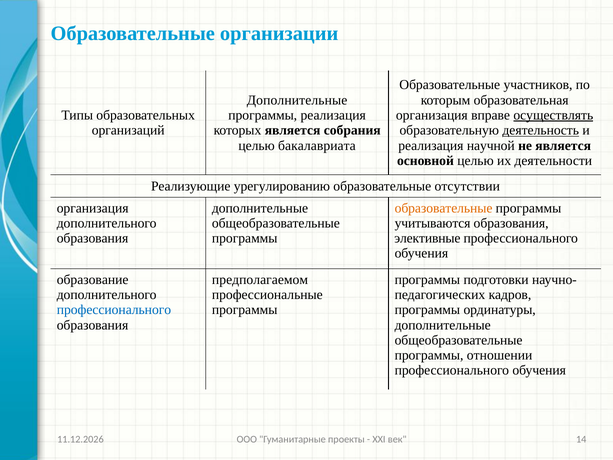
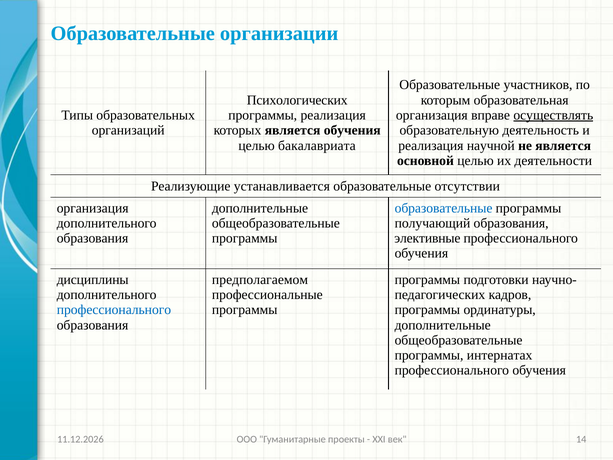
Дополнительные: Дополнительные -> Психологических (297, 100)
является собрания: собрания -> обучения (352, 130)
деятельность underline: present -> none (541, 130)
урегулированию: урегулированию -> устанавливается (282, 186)
образовательные colour: orange -> blue (444, 208)
учитываются: учитываются -> получающий (432, 223)
образование: образование -> дисциплины (93, 279)
отношении: отношении -> интернатах (500, 355)
